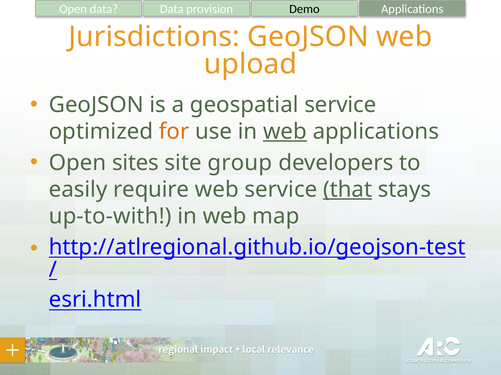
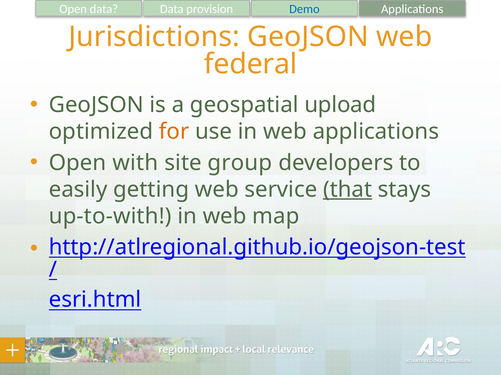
Demo colour: black -> blue (304, 9)
upload: upload -> federal (251, 64)
geospatial service: service -> upload (340, 105)
web underline: present -> none (285, 132)
sites: sites -> with (135, 163)
require: require -> getting (151, 190)
